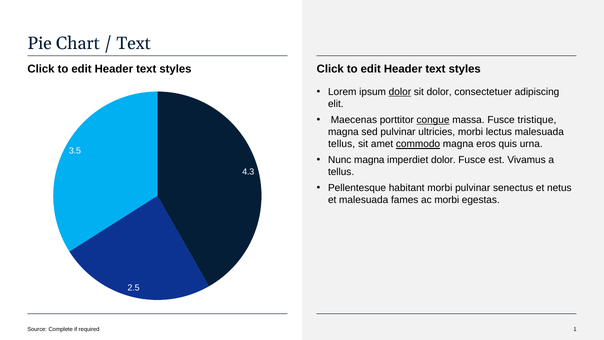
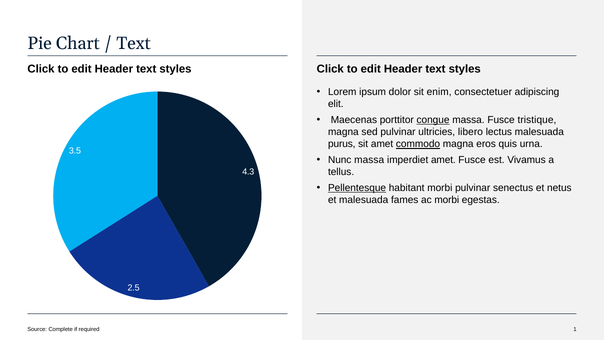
dolor underline: present -> none (400, 92)
sit dolor: dolor -> enim (439, 92)
ultricies morbi: morbi -> libero (470, 132)
tellus: tellus -> purus (342, 144)
Nunc magna: magna -> massa (369, 160)
imperdiet dolor: dolor -> amet (443, 160)
Pellentesque underline: none -> present (357, 188)
